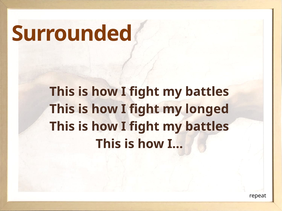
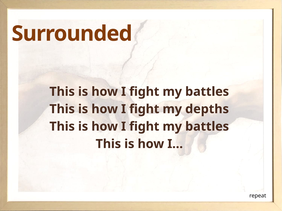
longed: longed -> depths (207, 109)
